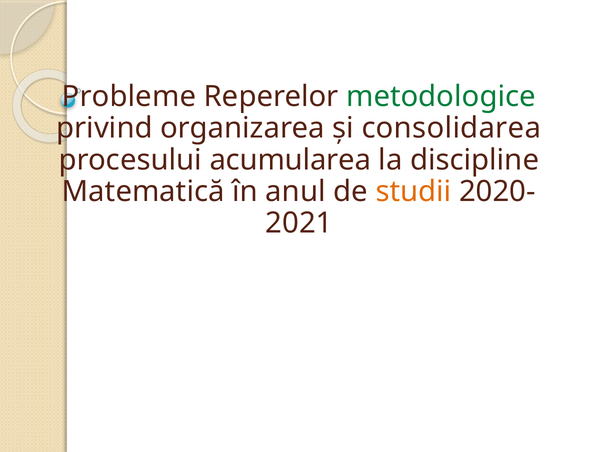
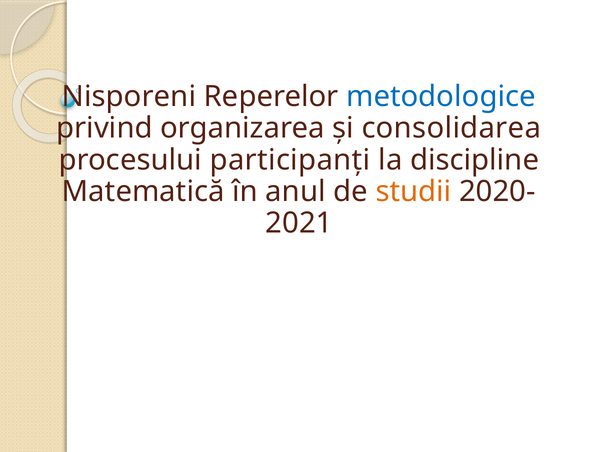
Probleme: Probleme -> Nisporeni (129, 97)
metodologice colour: green -> blue (441, 97)
acumularea: acumularea -> participanți (290, 160)
